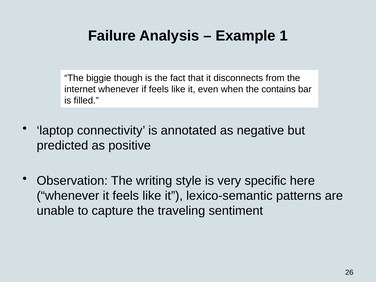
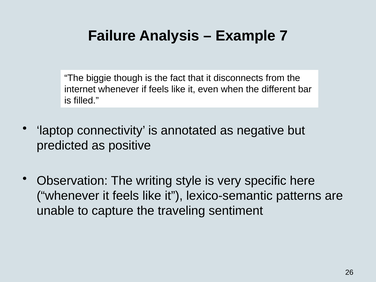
1: 1 -> 7 (284, 36)
contains: contains -> different (279, 89)
